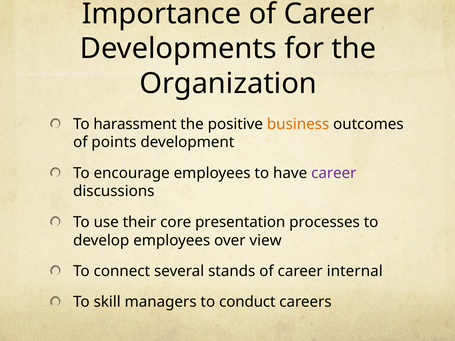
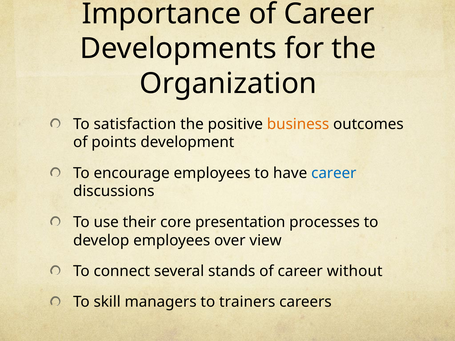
harassment: harassment -> satisfaction (135, 124)
career colour: purple -> blue (334, 173)
internal: internal -> without (355, 271)
conduct: conduct -> trainers (247, 302)
